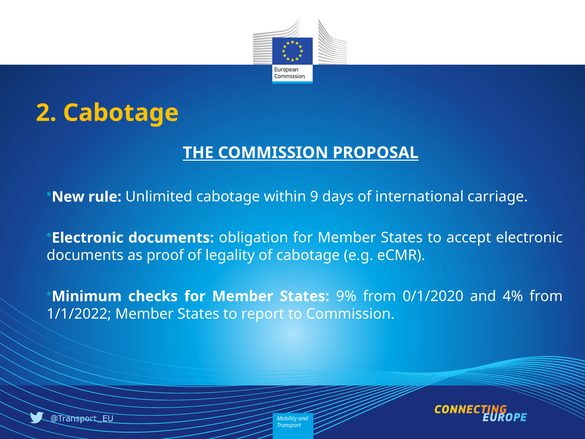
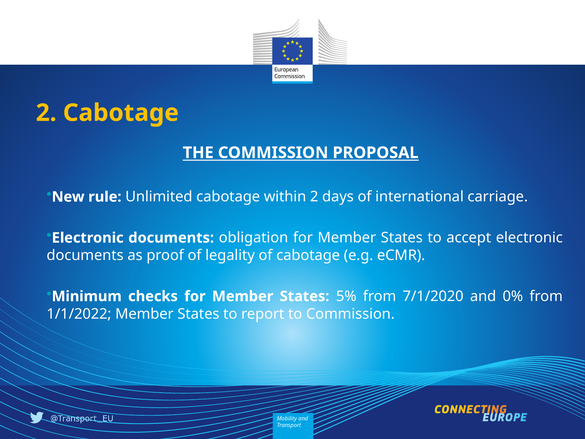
within 9: 9 -> 2 (314, 197)
9%: 9% -> 5% (346, 296)
0/1/2020: 0/1/2020 -> 7/1/2020 (433, 296)
4%: 4% -> 0% (513, 296)
